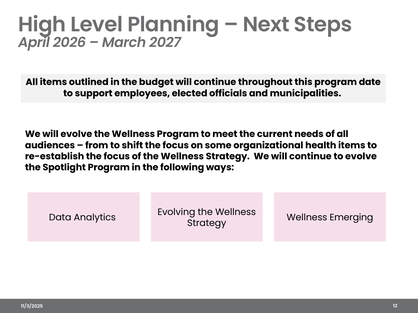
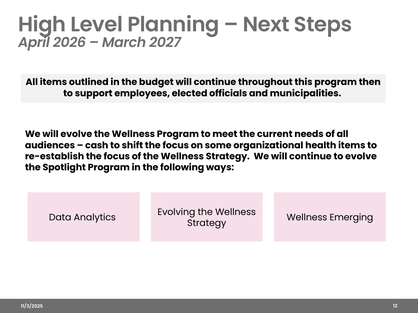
date: date -> then (370, 82)
from: from -> cash (97, 146)
